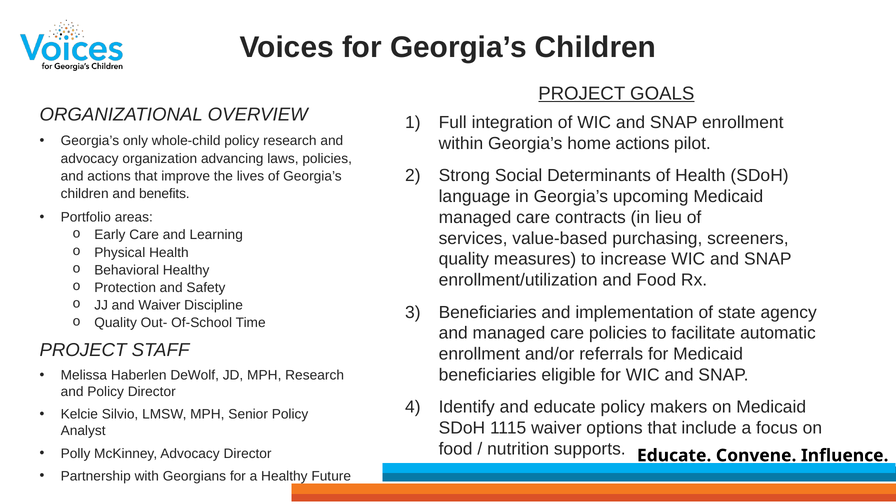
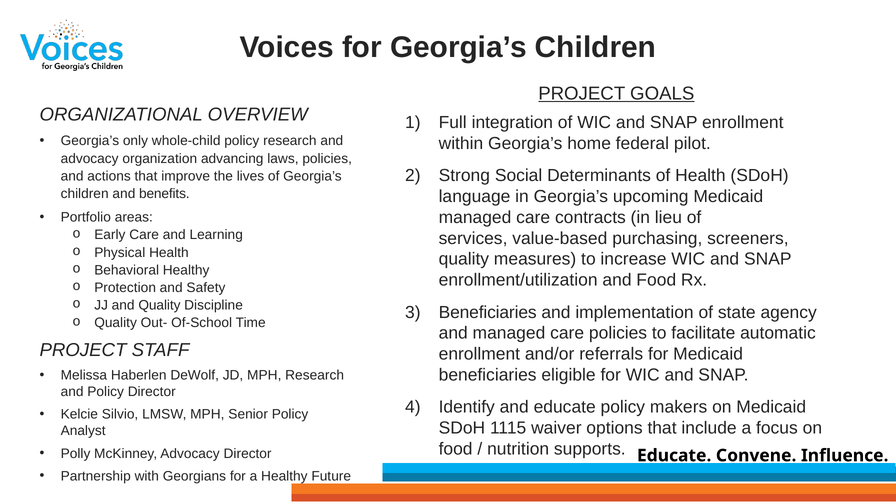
home actions: actions -> federal (642, 143)
and Waiver: Waiver -> Quality (159, 305)
